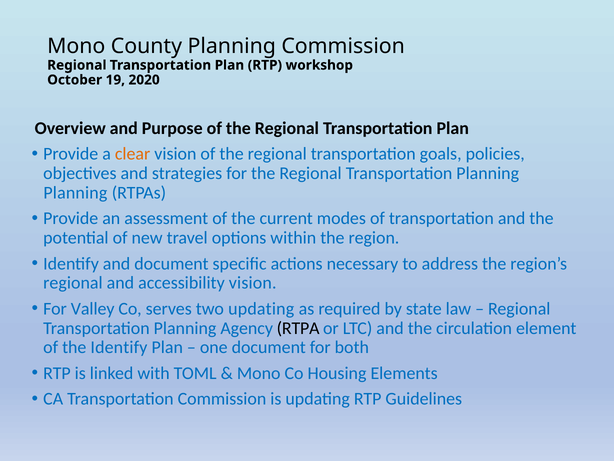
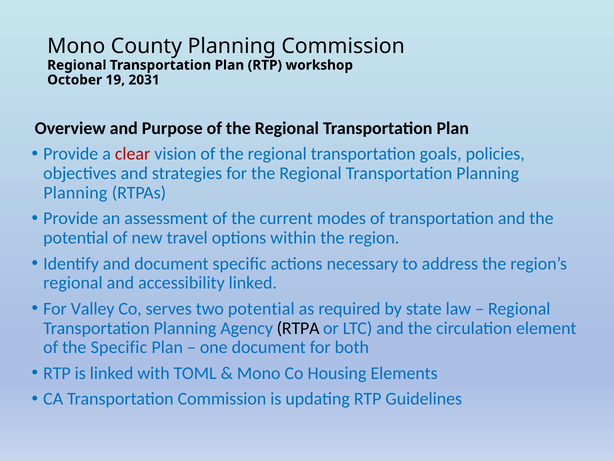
2020: 2020 -> 2031 (144, 80)
clear colour: orange -> red (133, 154)
accessibility vision: vision -> linked (253, 283)
two updating: updating -> potential (261, 308)
the Identify: Identify -> Specific (119, 347)
